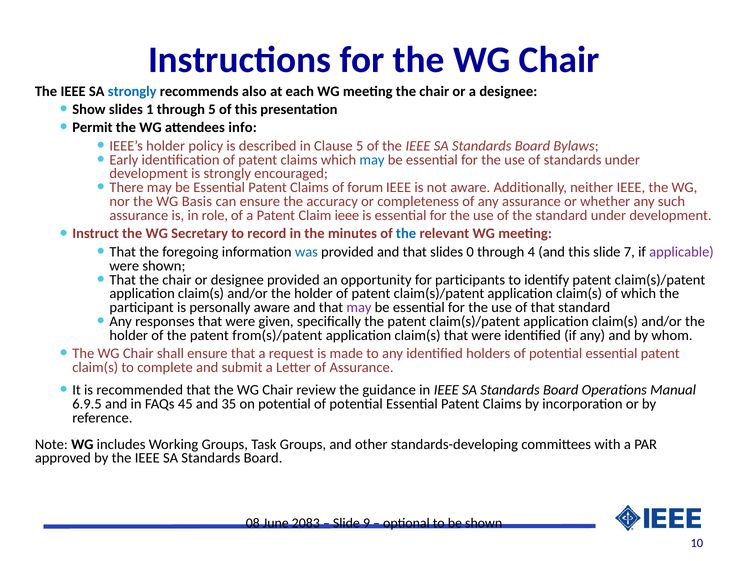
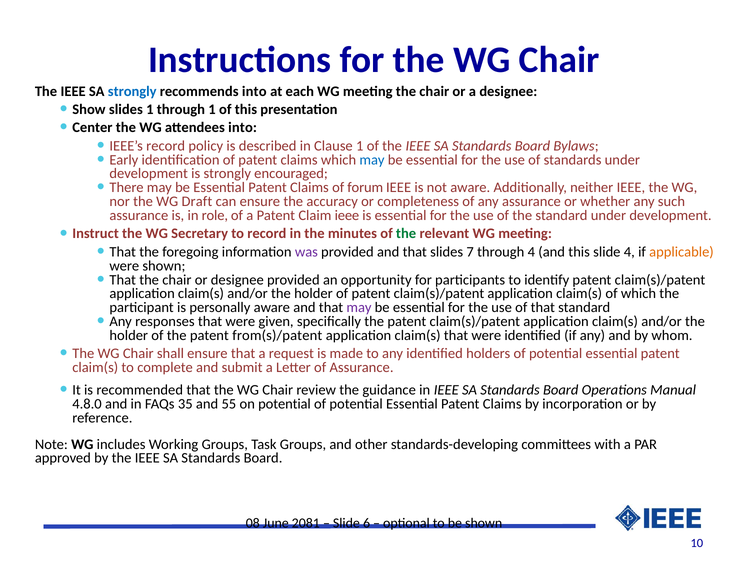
recommends also: also -> into (254, 91)
through 5: 5 -> 1 (212, 110)
Permit: Permit -> Center (92, 128)
attendees info: info -> into (243, 128)
IEEE’s holder: holder -> record (166, 146)
Clause 5: 5 -> 1 (360, 146)
Basis: Basis -> Draft (197, 202)
the colour: blue -> green (406, 234)
was colour: blue -> purple (306, 252)
0: 0 -> 7 (470, 252)
slide 7: 7 -> 4 (629, 252)
applicable colour: purple -> orange (681, 252)
6.9.5: 6.9.5 -> 4.8.0 (87, 404)
45: 45 -> 35 (185, 404)
35: 35 -> 55 (229, 404)
2083: 2083 -> 2081 (306, 523)
9: 9 -> 6 (367, 523)
